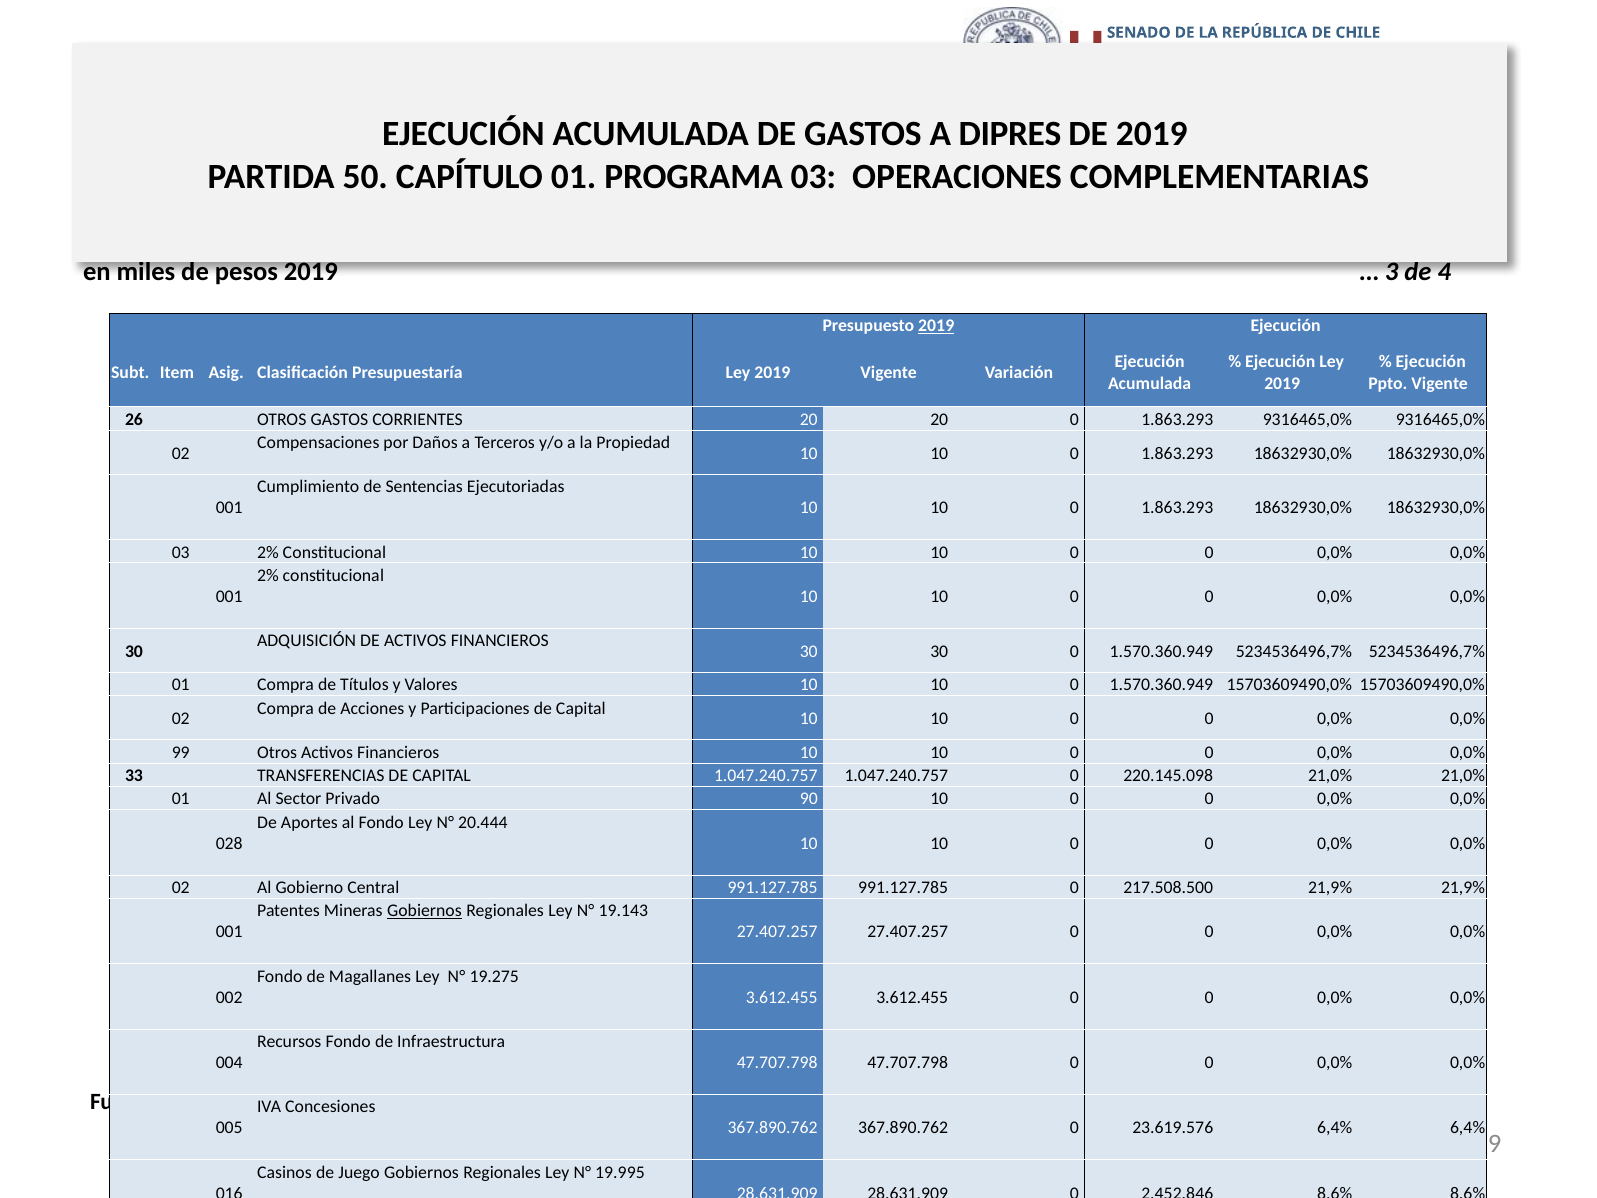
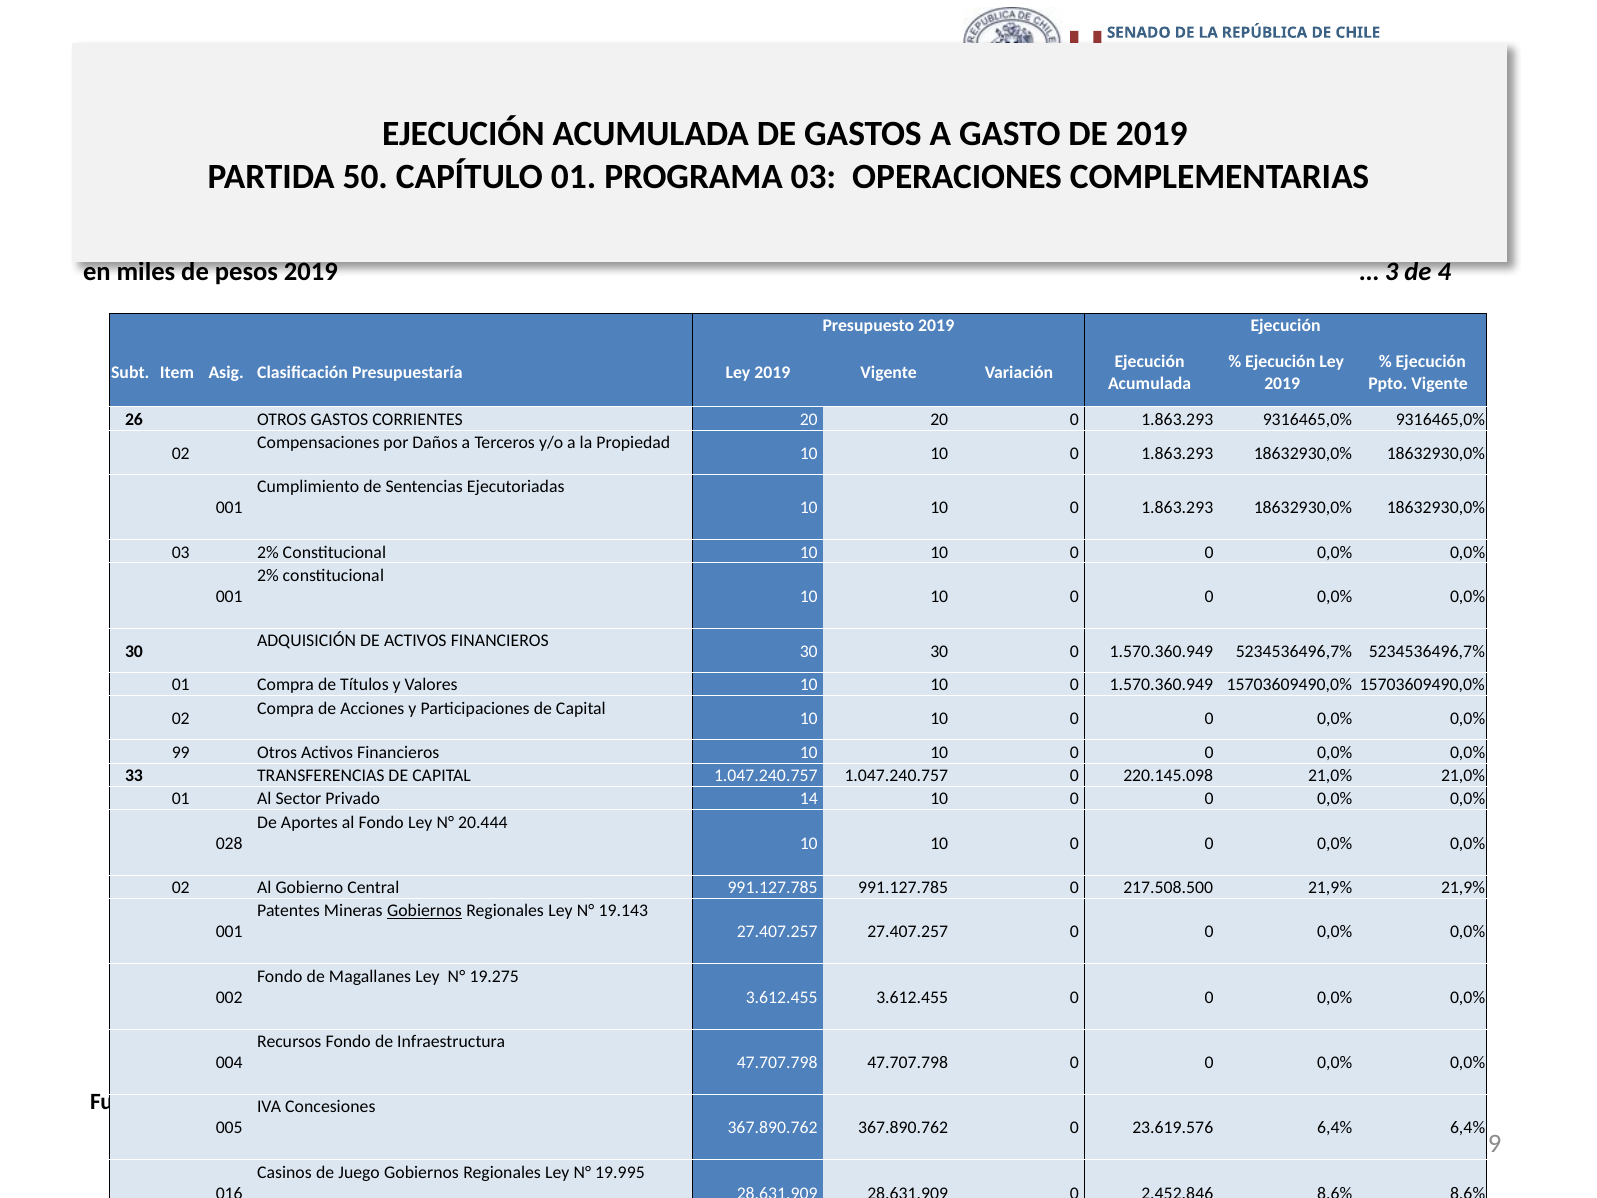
A DIPRES: DIPRES -> GASTO (1010, 134)
2019 underline: present -> none (936, 326)
90: 90 -> 14 (809, 799)
